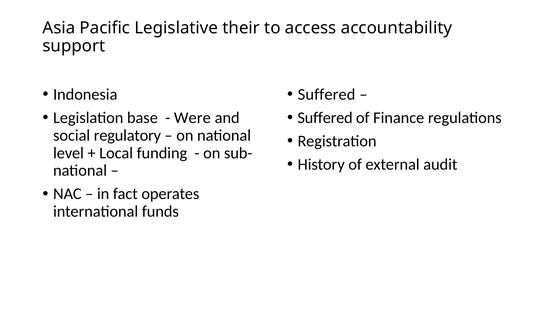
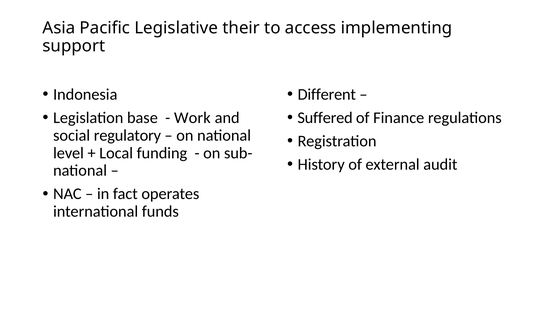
accountability: accountability -> implementing (397, 28)
Suffered: Suffered -> Different (327, 95)
Were: Were -> Work (192, 118)
